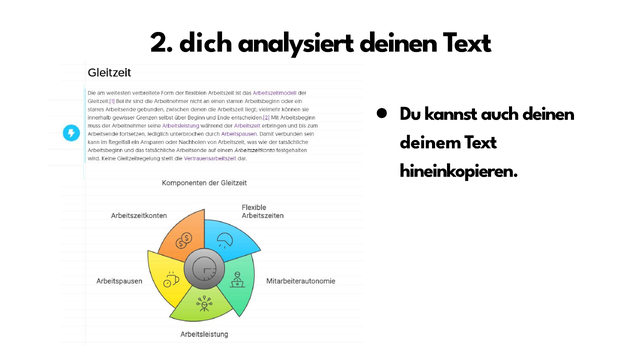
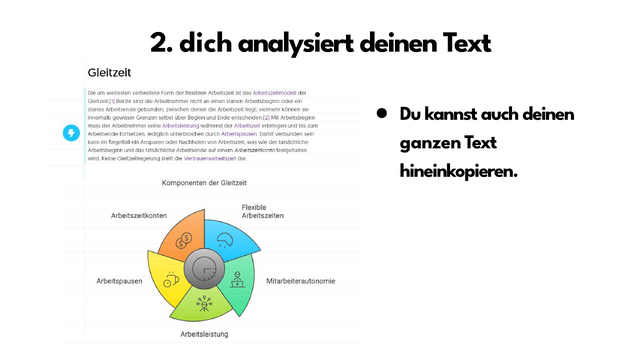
deinem: deinem -> ganzen (431, 142)
